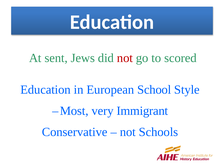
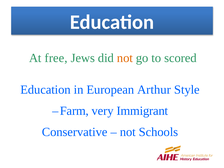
sent: sent -> free (56, 58)
not colour: red -> orange (125, 58)
School: School -> Arthur (154, 90)
Most: Most -> Farm (74, 111)
